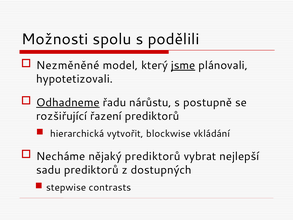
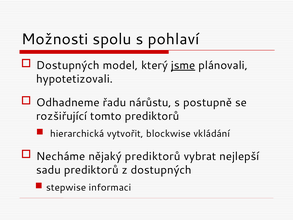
podělili: podělili -> pohlaví (173, 39)
Nezměněné: Nezměněné -> Dostupných (68, 65)
Odhadneme underline: present -> none (68, 102)
řazení: řazení -> tomto (106, 116)
contrasts: contrasts -> informaci (110, 187)
